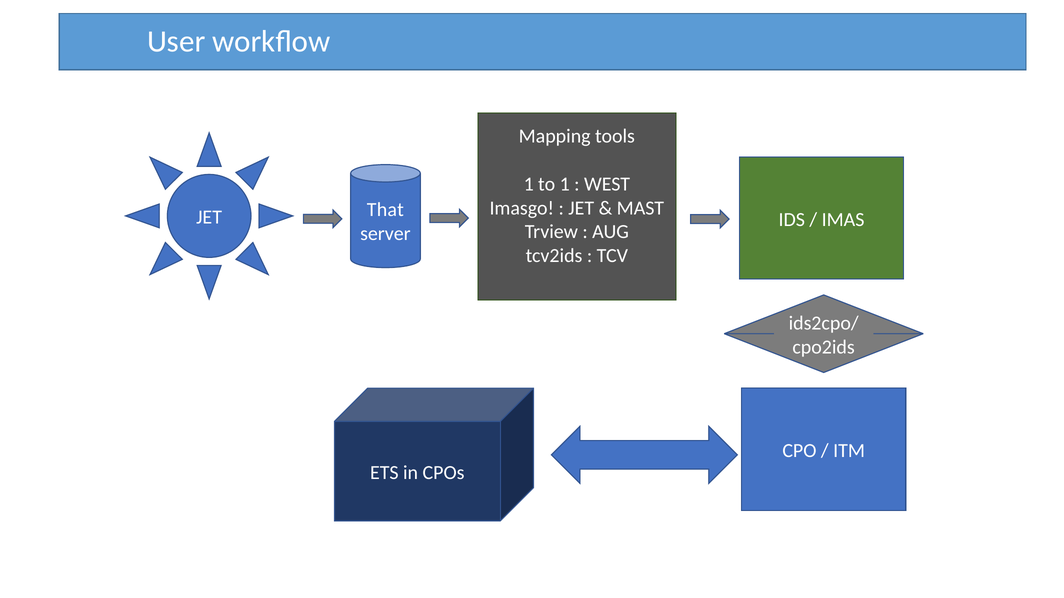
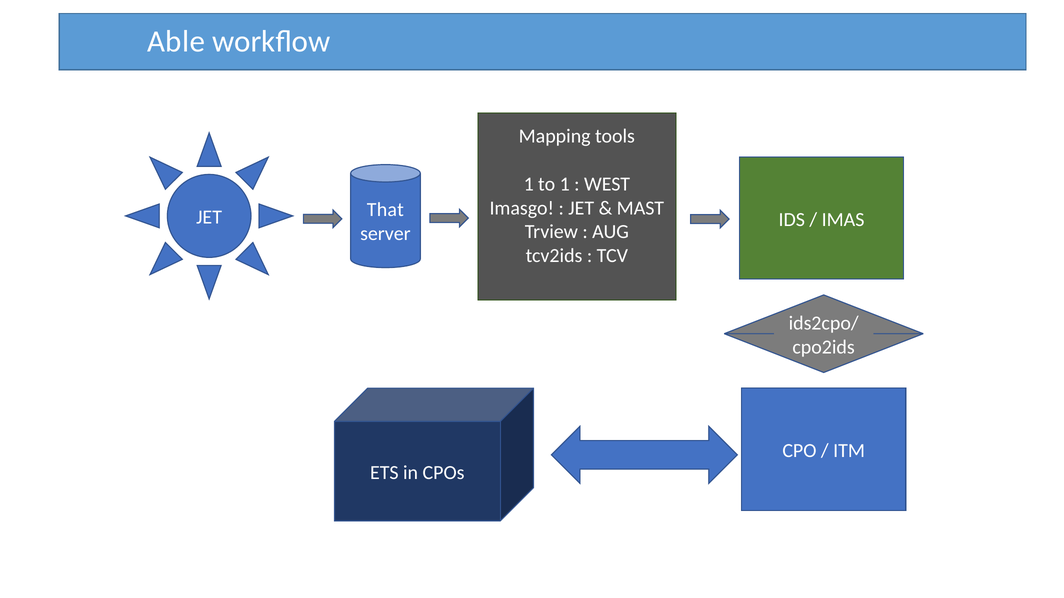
User: User -> Able (176, 42)
